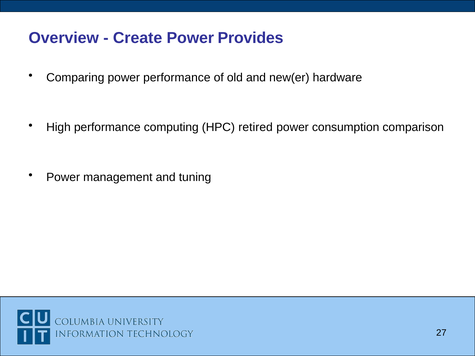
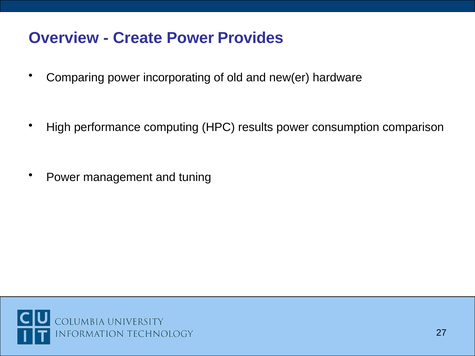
power performance: performance -> incorporating (177, 78)
retired: retired -> results (256, 127)
